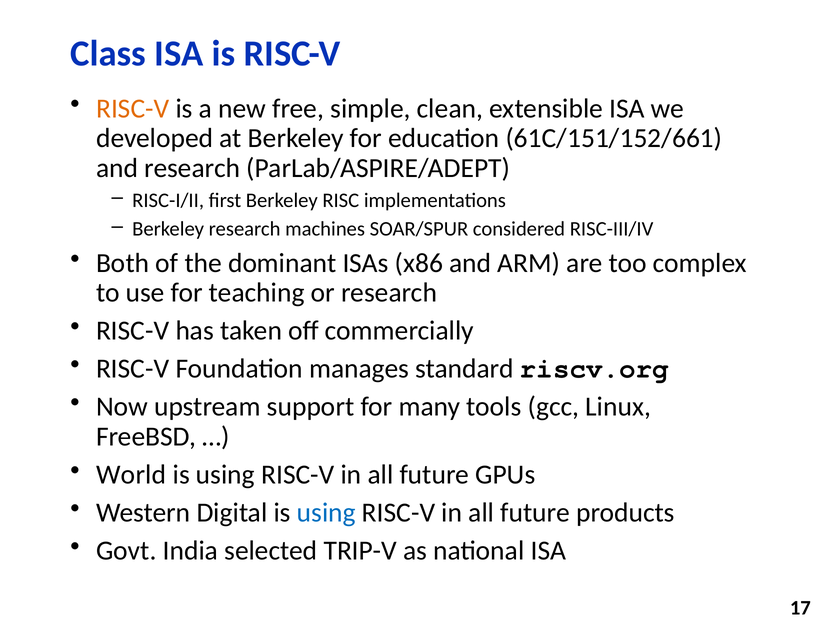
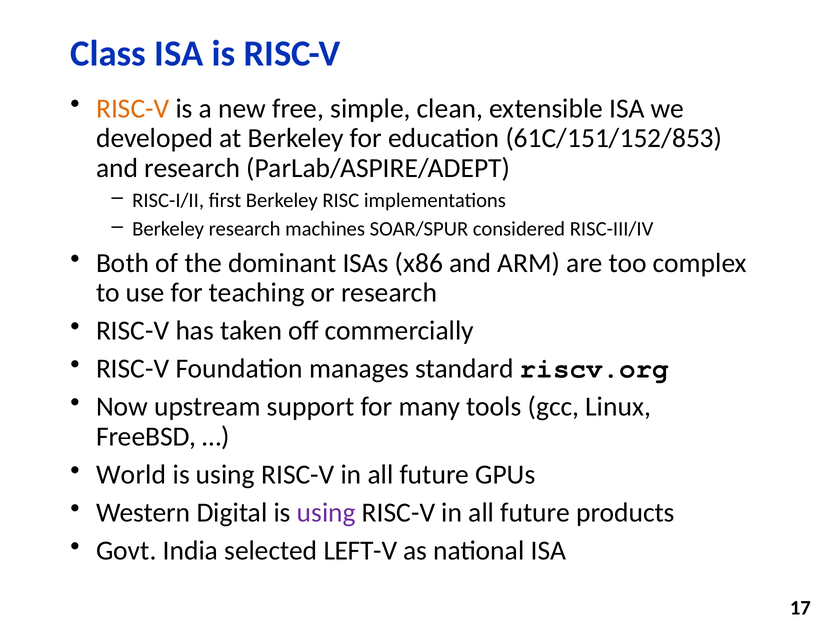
61C/151/152/661: 61C/151/152/661 -> 61C/151/152/853 (614, 138)
using colour: blue -> purple (326, 512)
TRIP-V: TRIP-V -> LEFT-V (360, 550)
